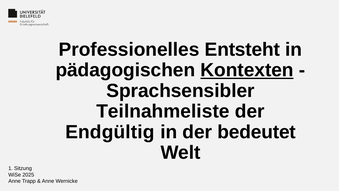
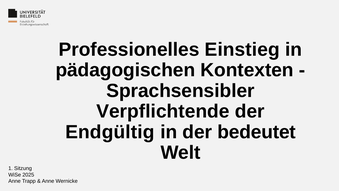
Entsteht: Entsteht -> Einstieg (242, 49)
Kontexten underline: present -> none (247, 70)
Teilnahmeliste: Teilnahmeliste -> Verpflichtende (163, 111)
